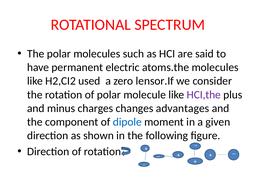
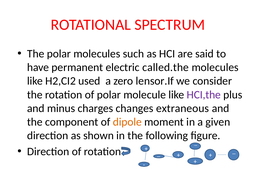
atoms.the: atoms.the -> called.the (166, 67)
advantages: advantages -> extraneous (183, 108)
dipole colour: blue -> orange (127, 122)
